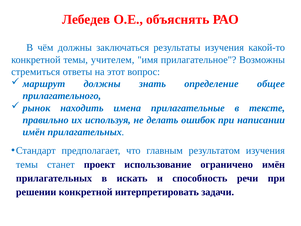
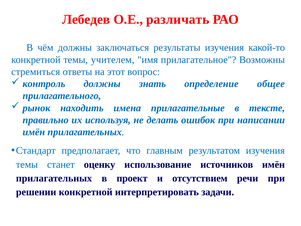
объяснять: объяснять -> различать (178, 20)
маршрут: маршрут -> контроль (44, 84)
проект: проект -> оценку (100, 164)
ограничено: ограничено -> источников (227, 164)
искать: искать -> проект (132, 178)
способность: способность -> отсутствием (200, 178)
